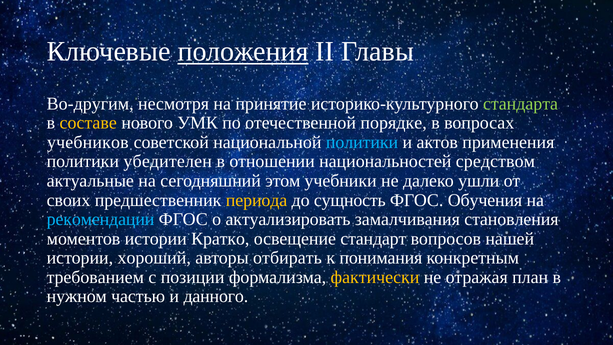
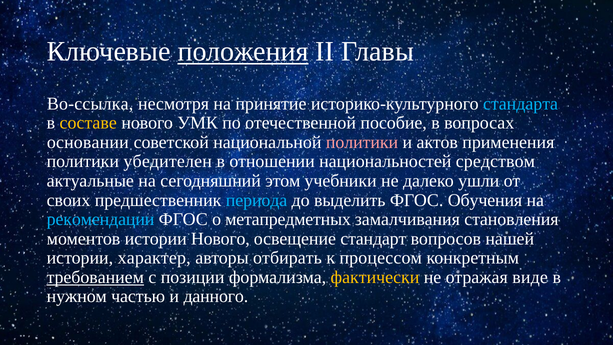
Во-другим: Во-другим -> Во-ссылка (90, 104)
стандарта colour: light green -> light blue (521, 104)
порядке: порядке -> пособие (394, 123)
учебников: учебников -> основании (88, 142)
политики colour: light blue -> pink (362, 142)
периода colour: yellow -> light blue (257, 200)
сущность: сущность -> выделить (350, 200)
актуализировать: актуализировать -> метапредметных (288, 219)
истории Кратко: Кратко -> Нового (220, 239)
хороший: хороший -> характер (154, 258)
понимания: понимания -> процессом (381, 258)
требованием underline: none -> present (95, 277)
план: план -> виде (530, 277)
